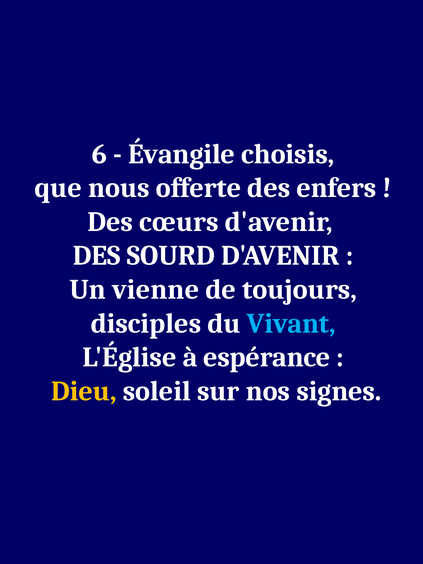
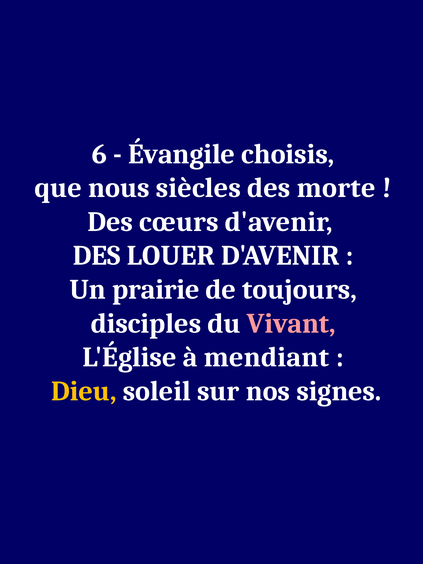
offerte: offerte -> siècles (198, 188)
enfers: enfers -> morte (336, 188)
SOURD: SOURD -> LOUER (171, 256)
vienne: vienne -> prairie (156, 290)
Vivant colour: light blue -> pink (291, 323)
espérance: espérance -> mendiant (267, 357)
